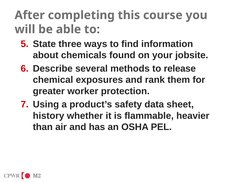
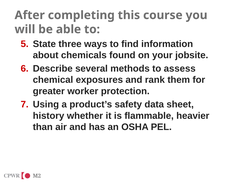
release: release -> assess (180, 69)
